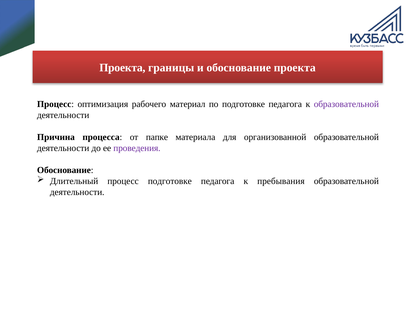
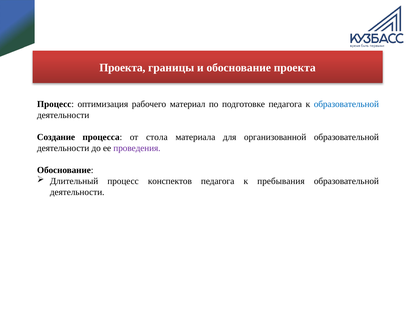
образовательной colour: purple -> blue (346, 104)
Причина: Причина -> Создание (56, 137)
папке: папке -> стола (157, 137)
процесс подготовке: подготовке -> конспектов (170, 181)
